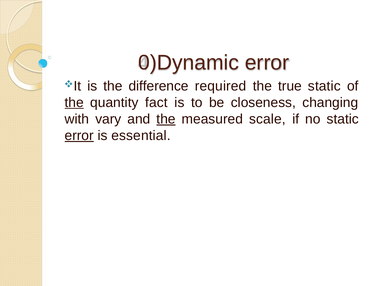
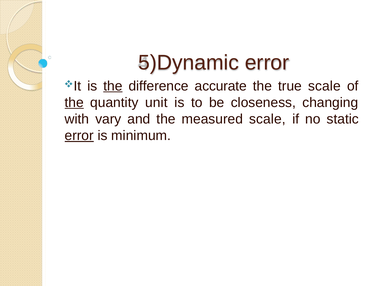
0)Dynamic: 0)Dynamic -> 5)Dynamic (189, 63)
the underline: none -> present (113, 86)
required: required -> accurate (221, 86)
true static: static -> scale (324, 86)
fact: fact -> unit (156, 102)
the underline: present -> none (166, 119)
essential: essential -> minimum (141, 135)
